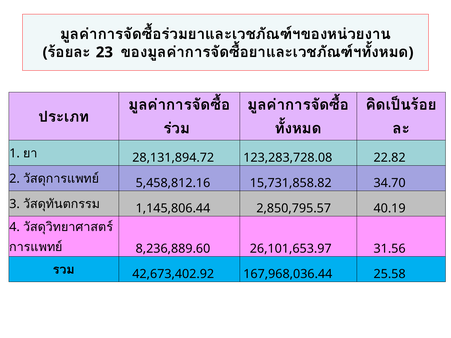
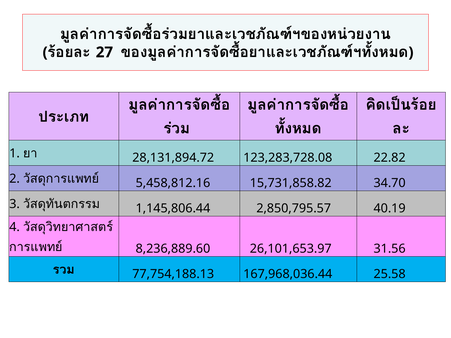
23: 23 -> 27 (104, 52)
42,673,402.92: 42,673,402.92 -> 77,754,188.13 (173, 274)
